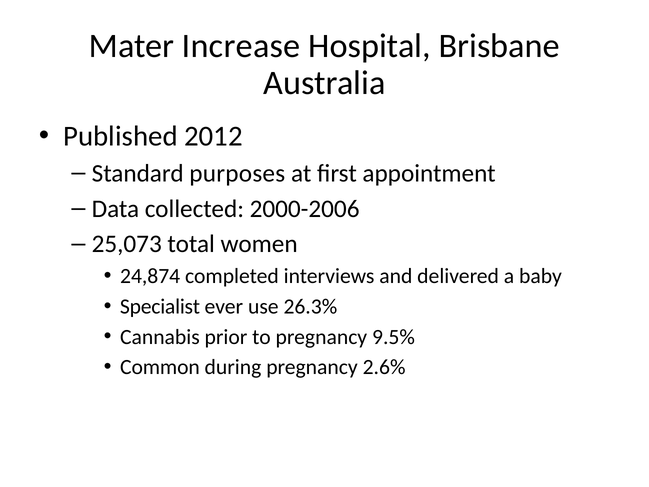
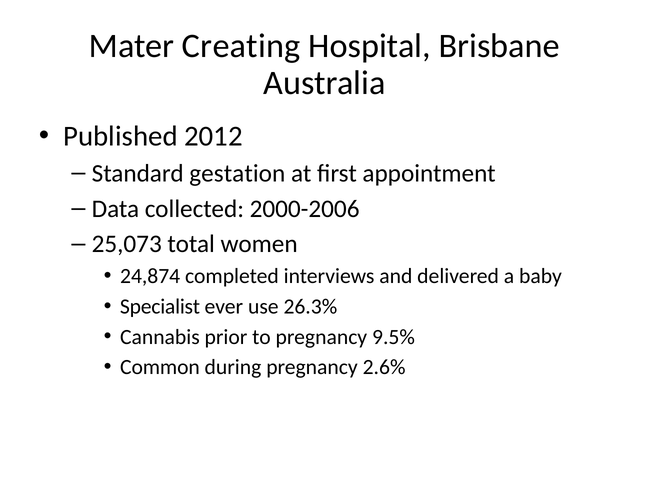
Increase: Increase -> Creating (241, 46)
purposes: purposes -> gestation (237, 173)
